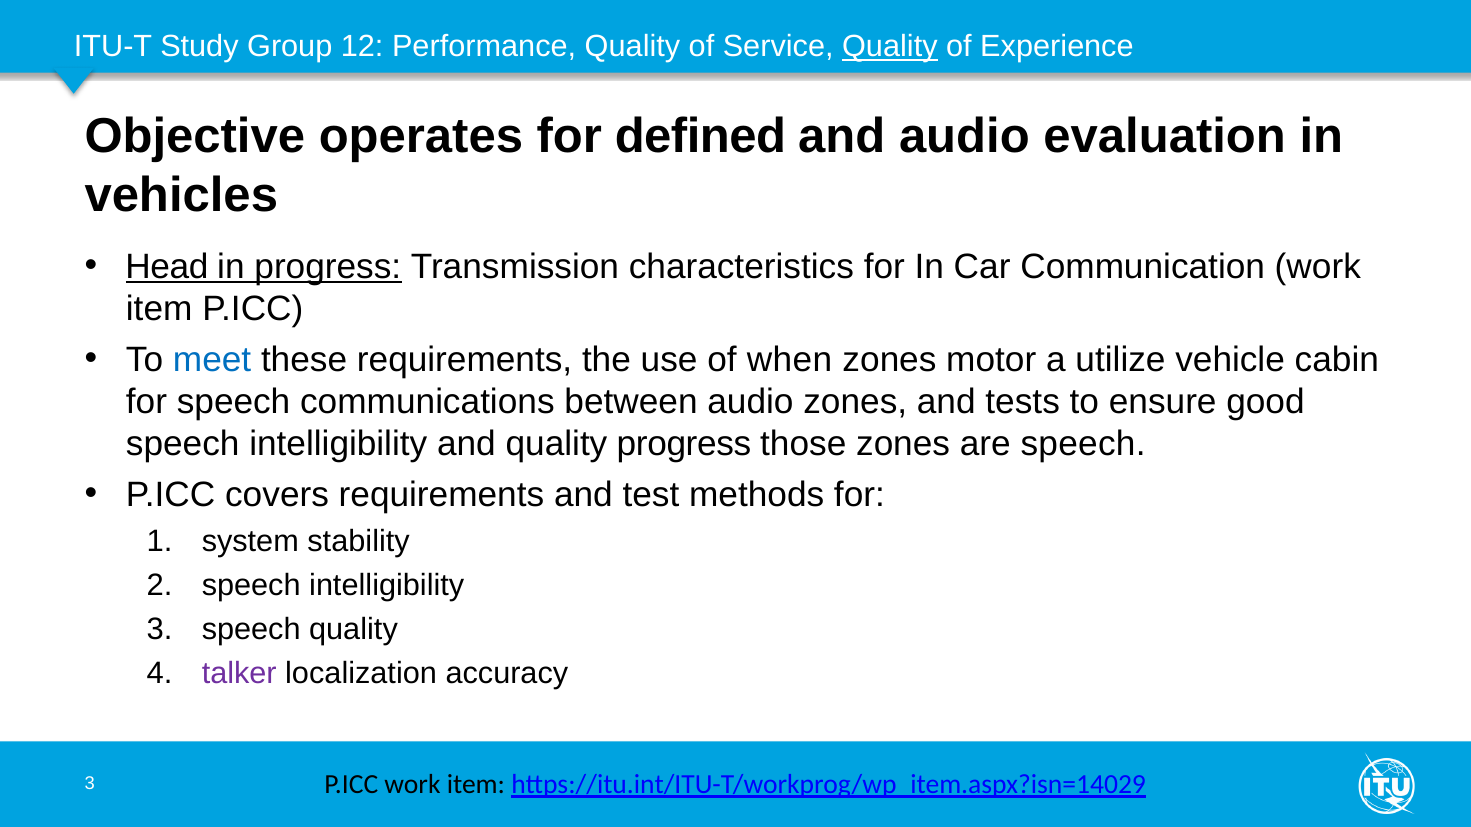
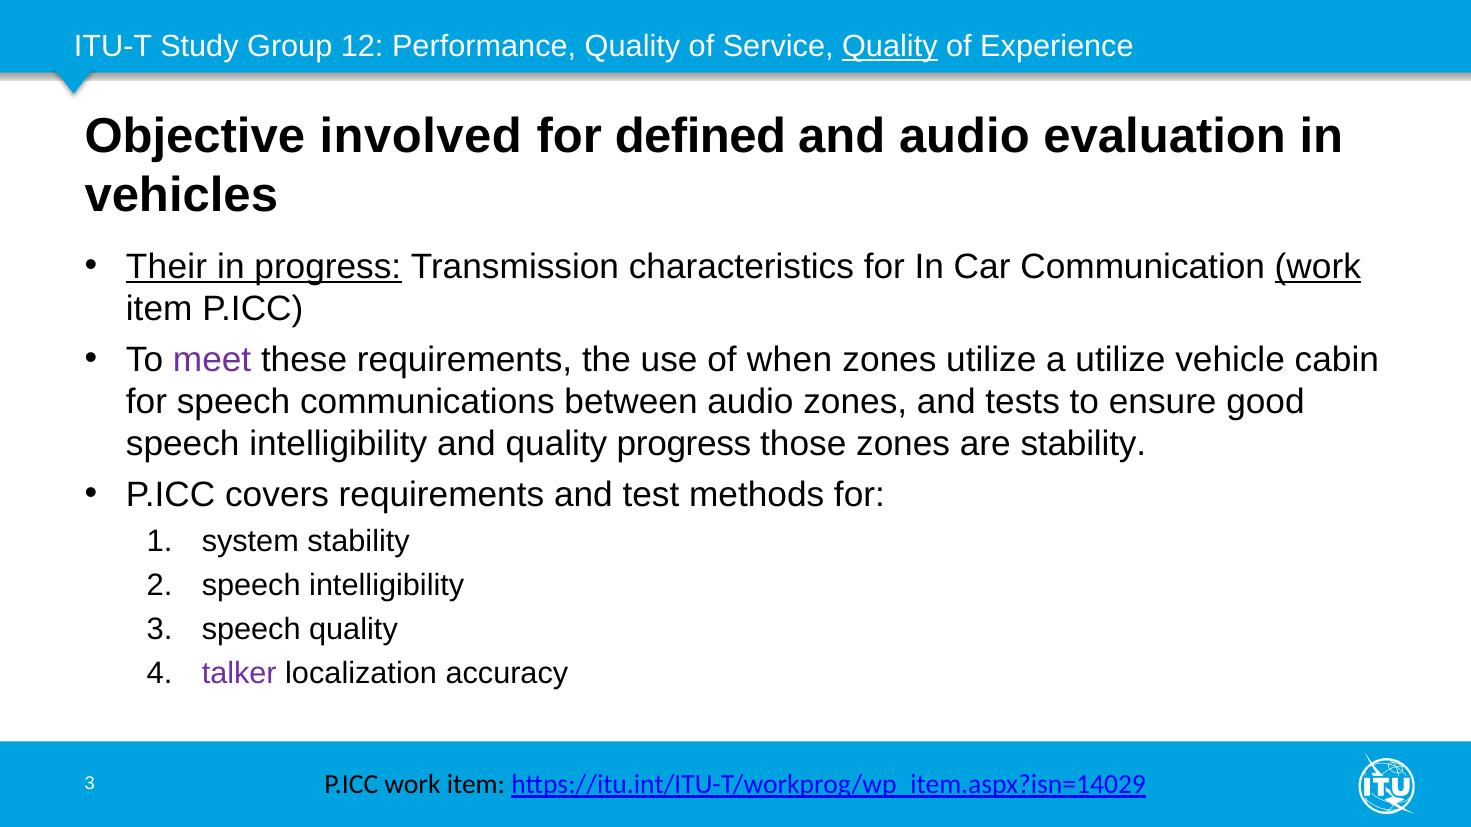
operates: operates -> involved (421, 137)
Head: Head -> Their (167, 267)
work underline: none -> present (1318, 267)
meet colour: blue -> purple (212, 360)
zones motor: motor -> utilize (991, 360)
are speech: speech -> stability (1083, 444)
